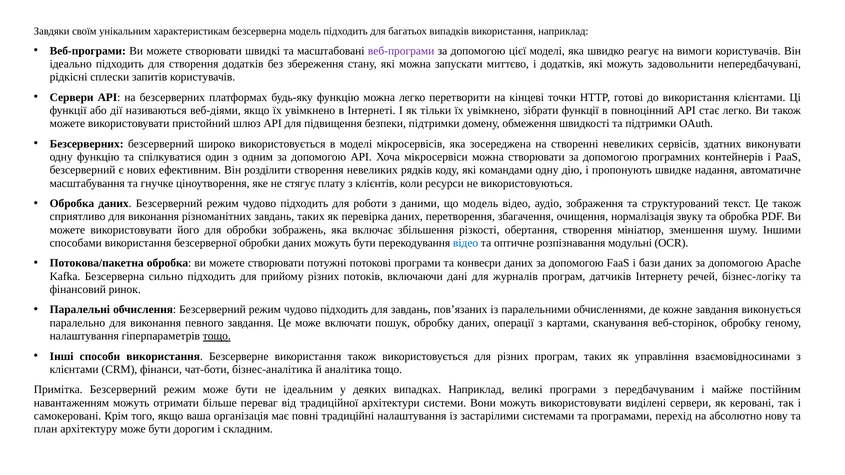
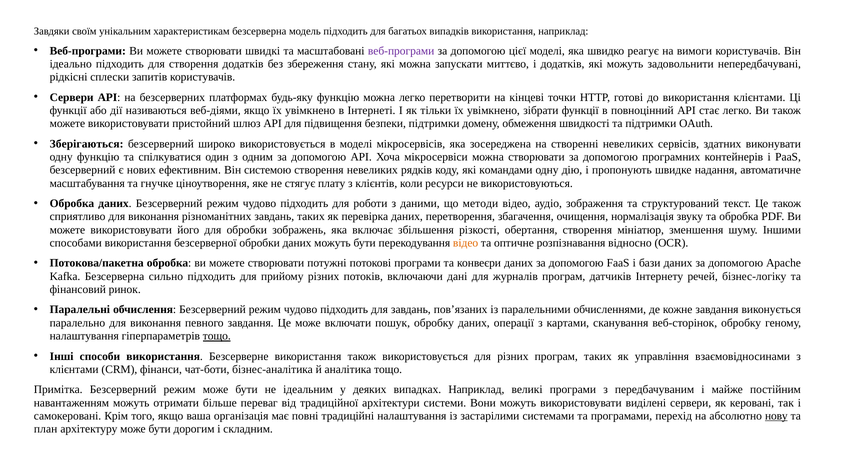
Безсерверних: Безсерверних -> Зберігаються (87, 144)
розділити: розділити -> системою (268, 170)
що модель: модель -> методи (480, 204)
відео colour: blue -> orange (466, 243)
модульні: модульні -> відносно (630, 243)
нову underline: none -> present (776, 416)
